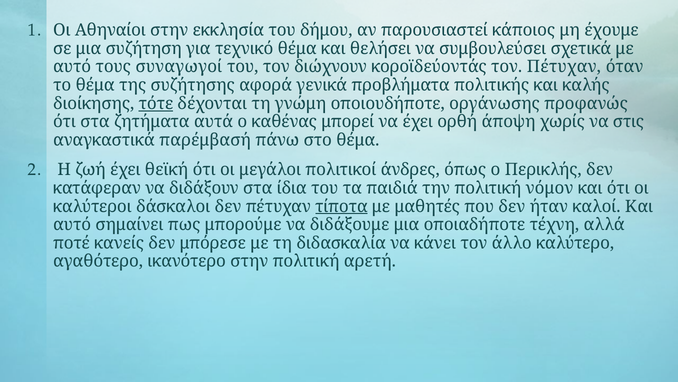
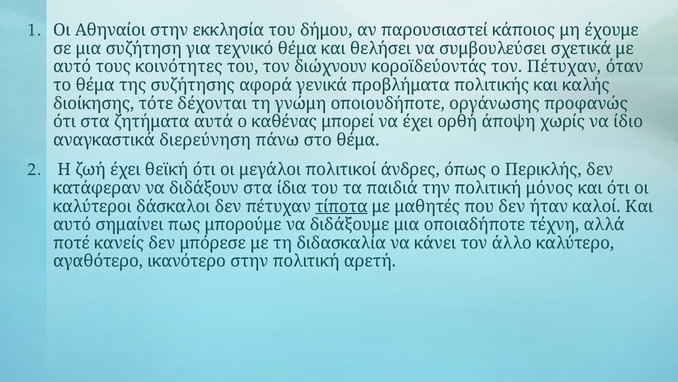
συναγωγοί: συναγωγοί -> κοινότητες (179, 67)
τότε underline: present -> none (156, 103)
στις: στις -> ίδιο (628, 122)
παρέμβασή: παρέμβασή -> διερεύνηση (205, 140)
νόμον: νόμον -> μόνος (549, 188)
